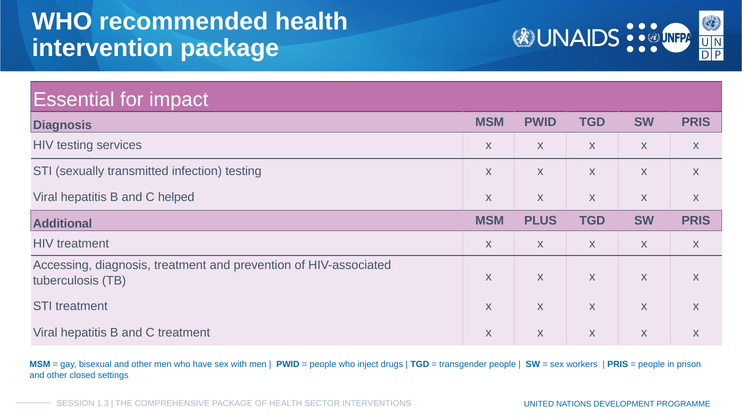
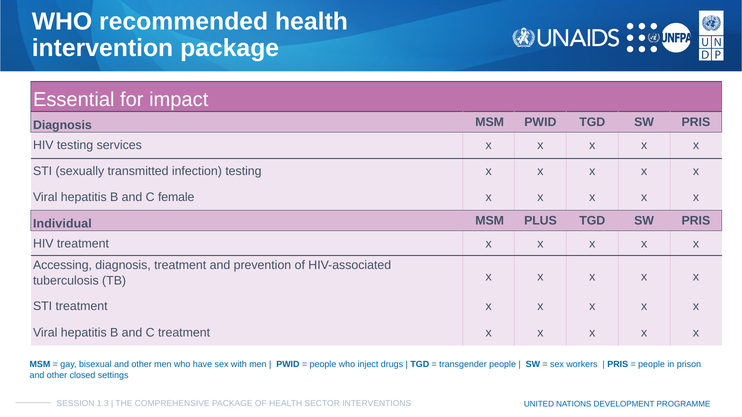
helped: helped -> female (176, 197)
Additional: Additional -> Individual (62, 224)
